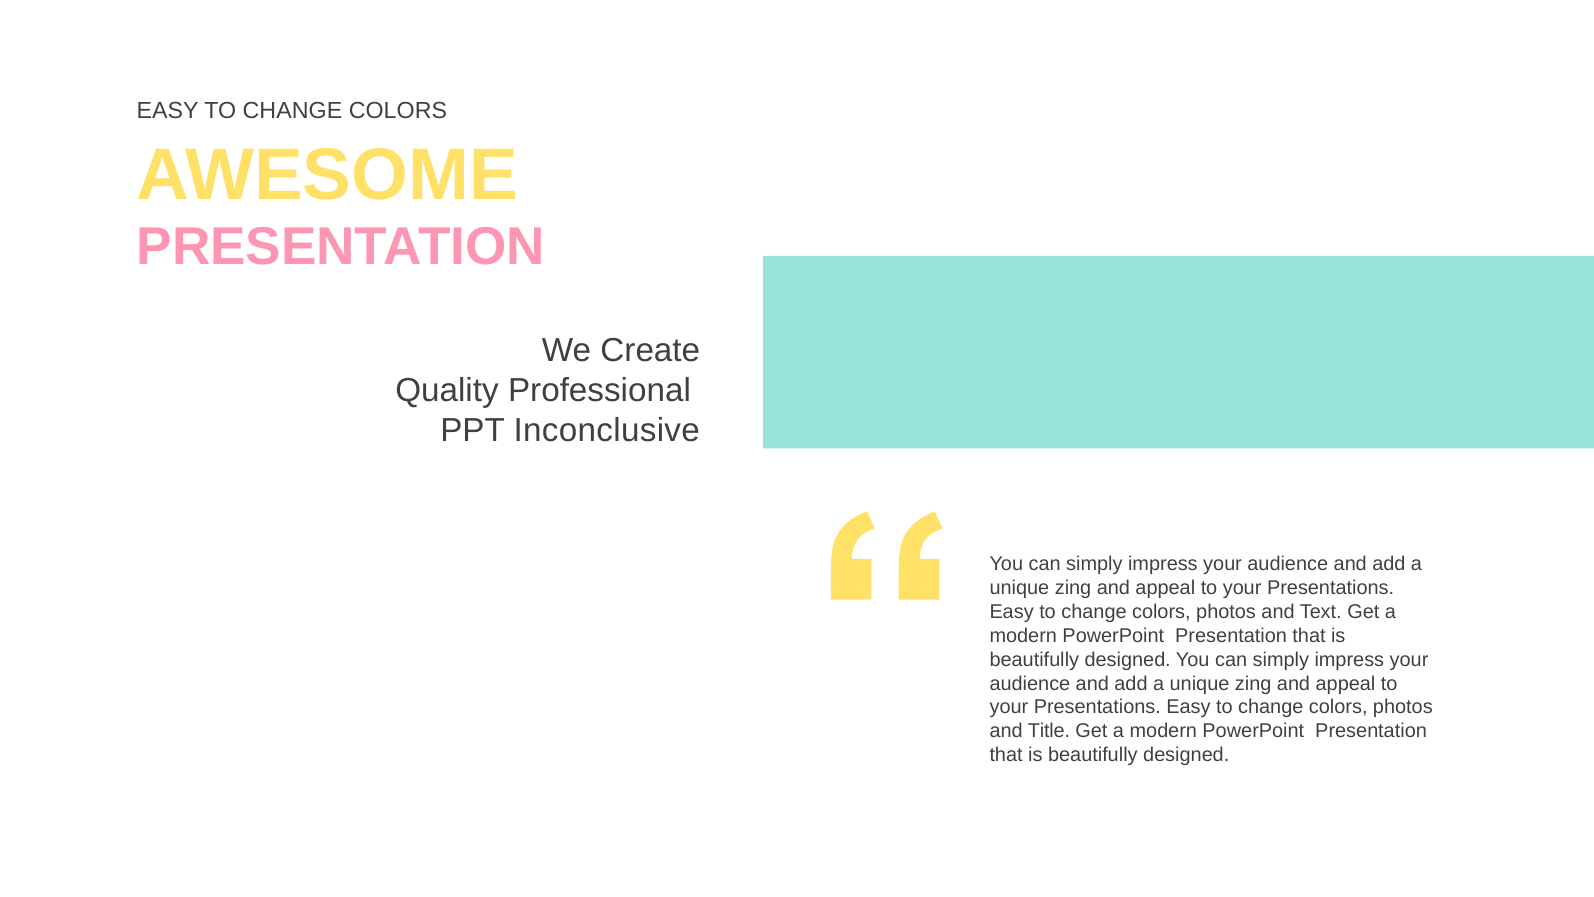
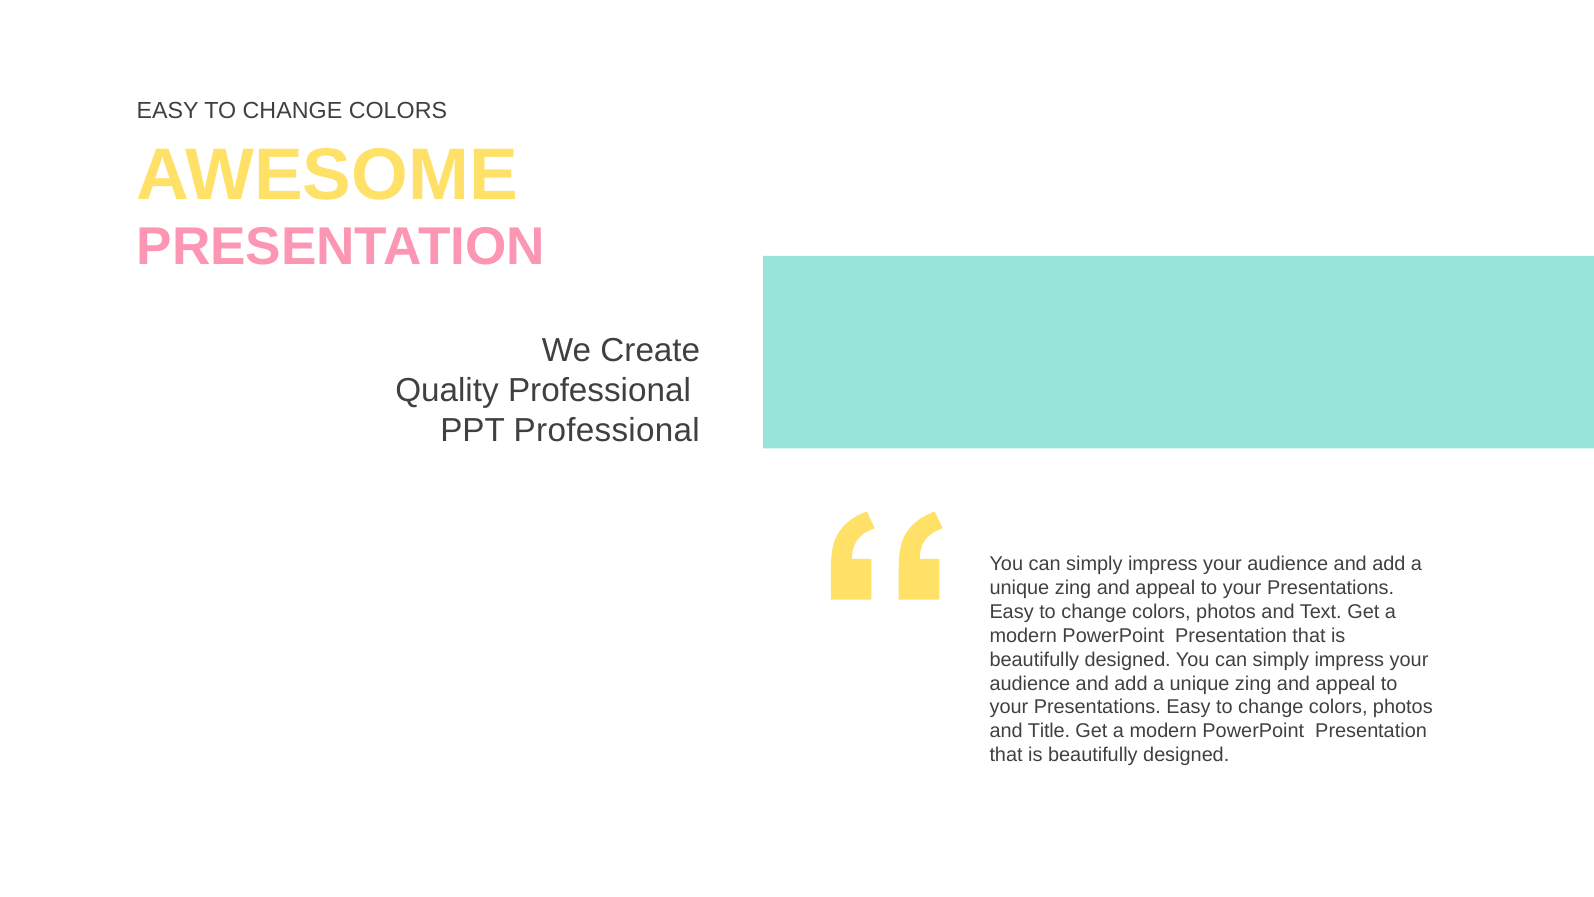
PPT Inconclusive: Inconclusive -> Professional (607, 430)
